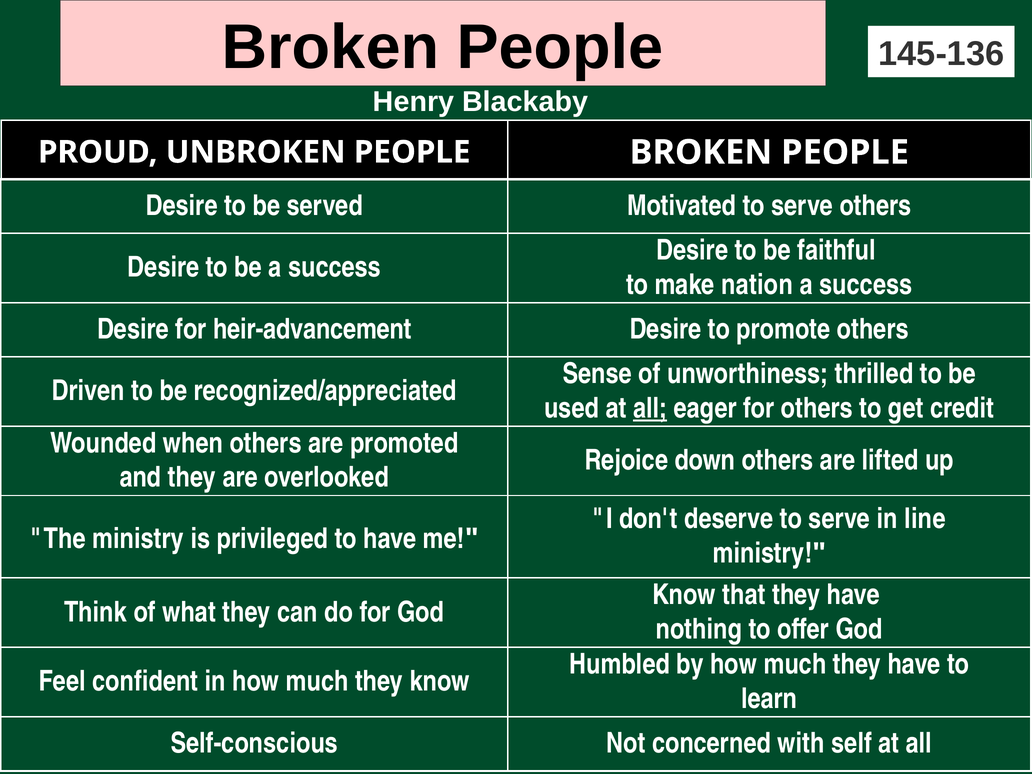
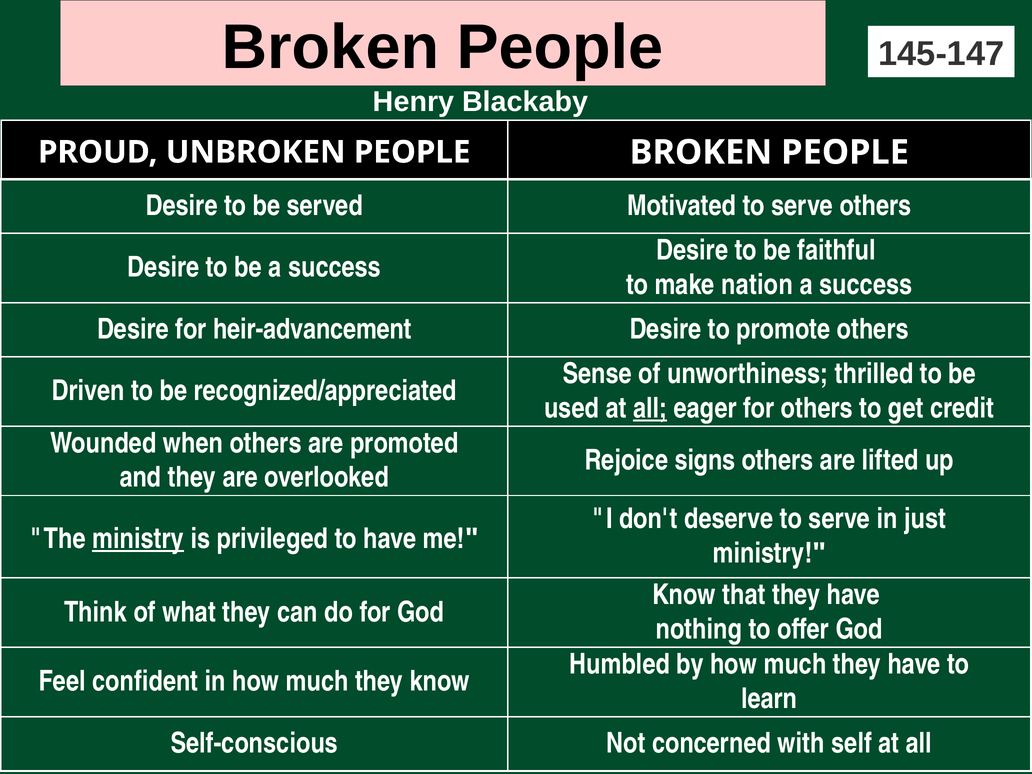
145-136: 145-136 -> 145-147 (941, 54)
down: down -> signs (705, 460)
line: line -> just (925, 519)
ministry underline: none -> present (138, 539)
